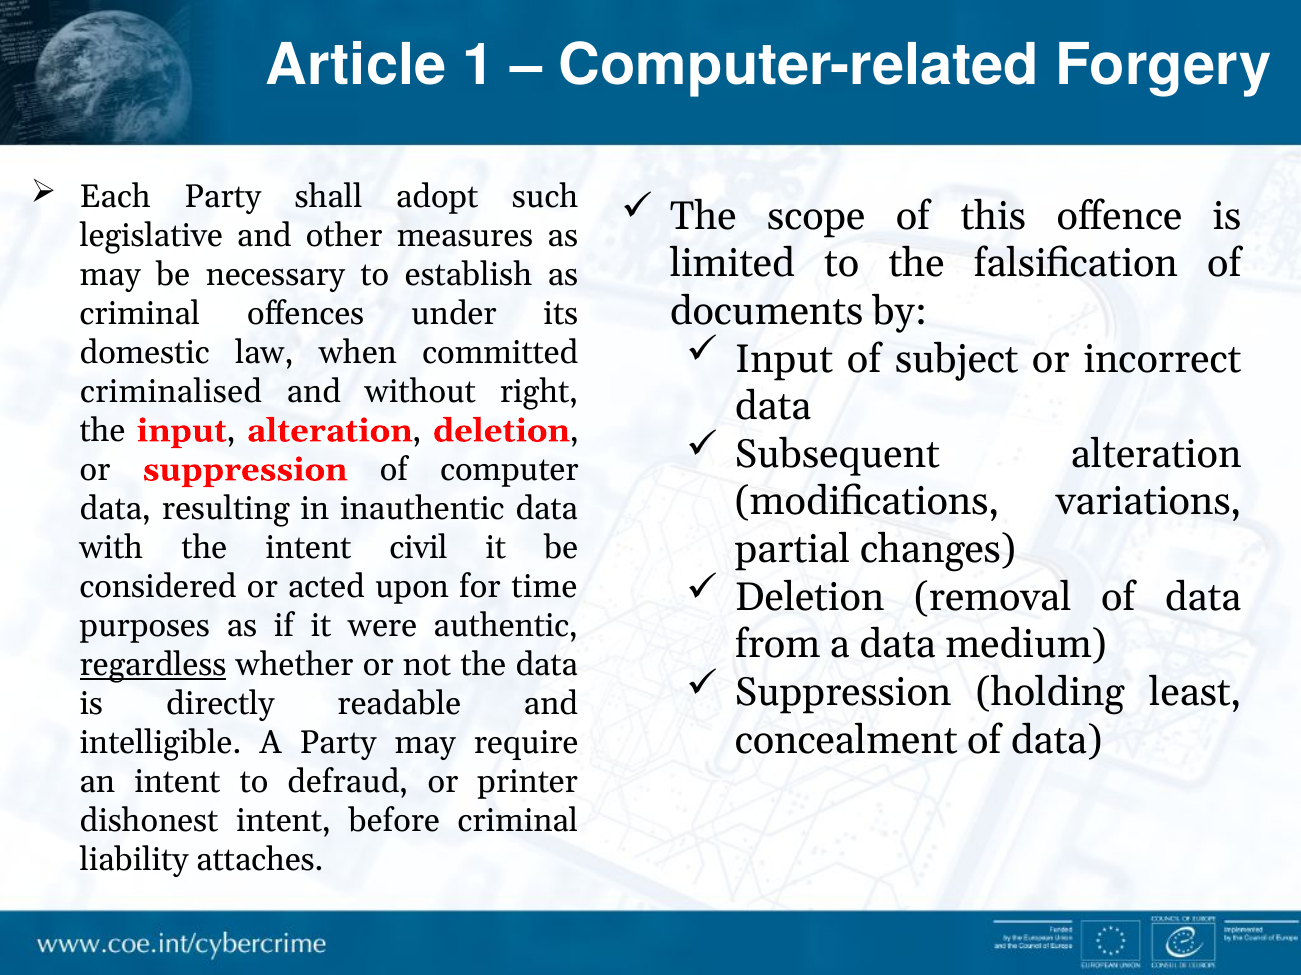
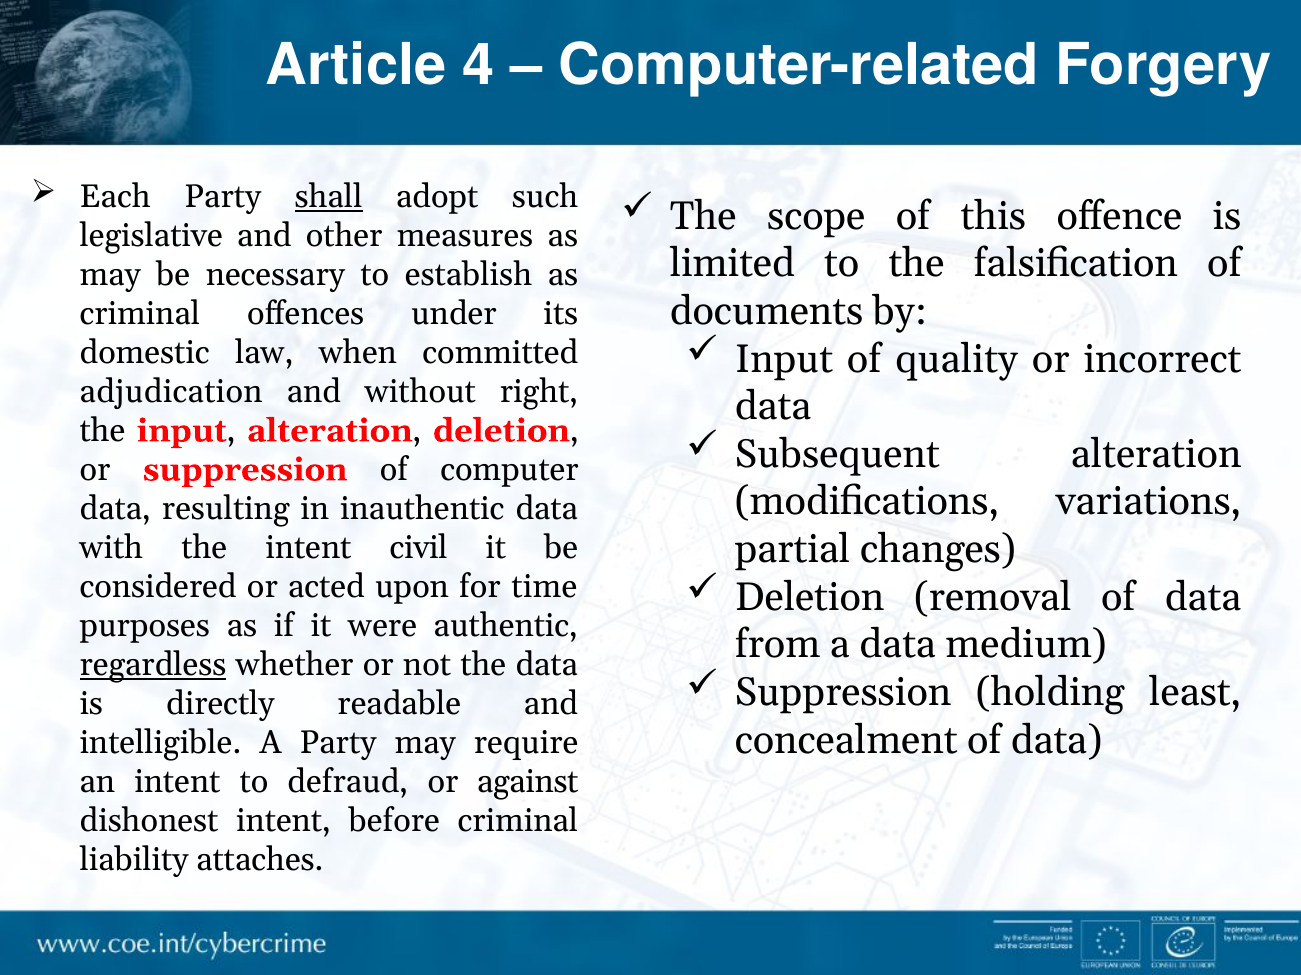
1: 1 -> 4 (479, 66)
shall underline: none -> present (329, 197)
subject: subject -> quality (956, 359)
criminalised: criminalised -> adjudication (171, 392)
printer: printer -> against (528, 782)
